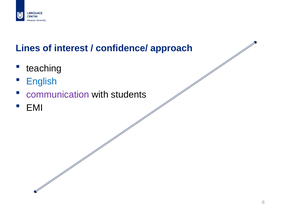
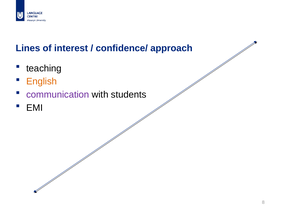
English colour: blue -> orange (42, 81)
